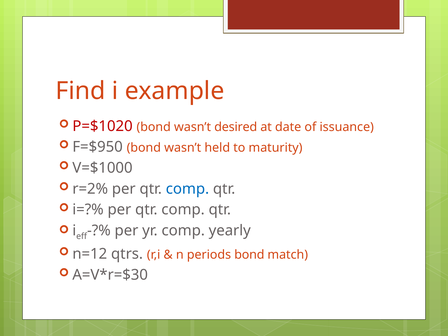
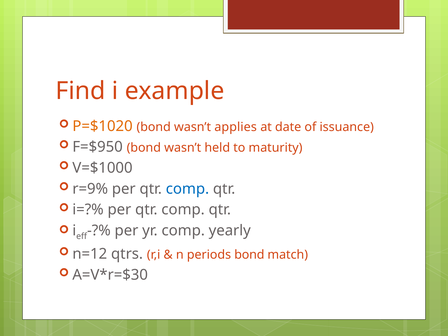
P=$1020 colour: red -> orange (103, 126)
desired: desired -> applies (236, 127)
r=2%: r=2% -> r=9% (90, 189)
